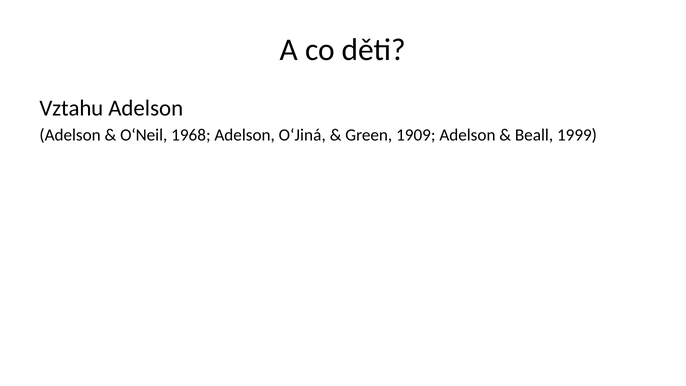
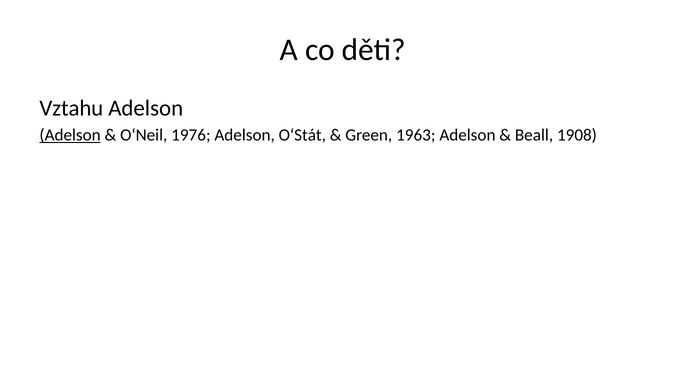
Adelson underline: none -> present (70, 135)
1968: 1968 -> 1976 (191, 135)
O‘Jiná: O‘Jiná -> O‘Stát (302, 135)
1909: 1909 -> 1963 (416, 135)
1999: 1999 -> 1908 (577, 135)
